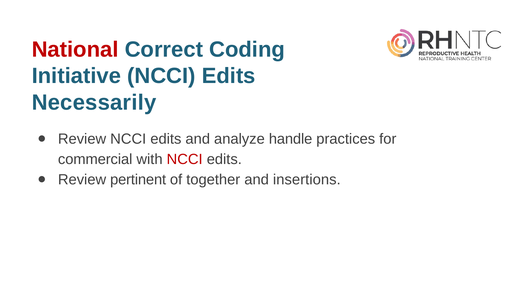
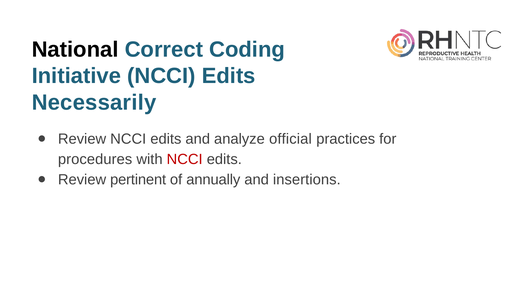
National colour: red -> black (75, 49)
handle: handle -> official (290, 139)
commercial: commercial -> procedures (95, 159)
together: together -> annually (213, 179)
